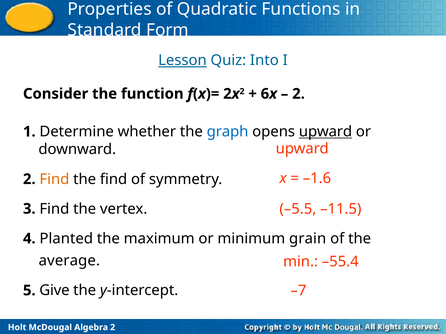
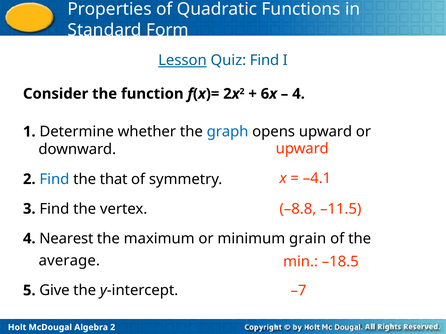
Quiz Into: Into -> Find (264, 60)
2: 2 -> 4 (299, 94)
upward underline: present -> none (325, 132)
–1.6: –1.6 -> –4.1 (317, 178)
Find colour: orange -> blue (54, 179)
the find: find -> that (114, 179)
–5.5: –5.5 -> –8.8 (298, 209)
Planted: Planted -> Nearest (66, 239)
–55.4: –55.4 -> –18.5 (340, 262)
